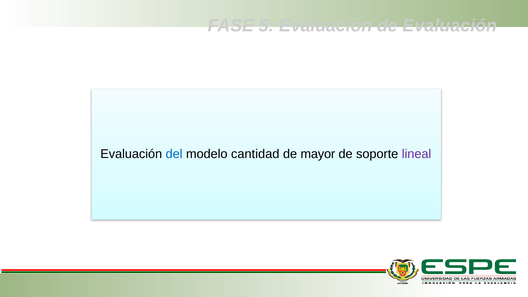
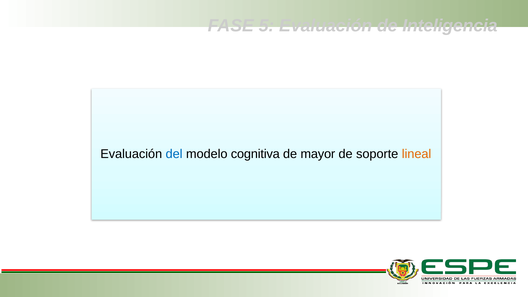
de Evaluación: Evaluación -> Inteligencia (450, 26)
cantidad: cantidad -> cognitiva (255, 154)
lineal colour: purple -> orange (417, 154)
